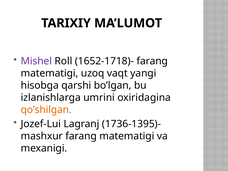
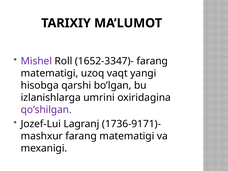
1652-1718)-: 1652-1718)- -> 1652-3347)- (104, 61)
qo’shilgan colour: orange -> purple (46, 110)
1736-1395)-: 1736-1395)- -> 1736-9171)- (131, 124)
